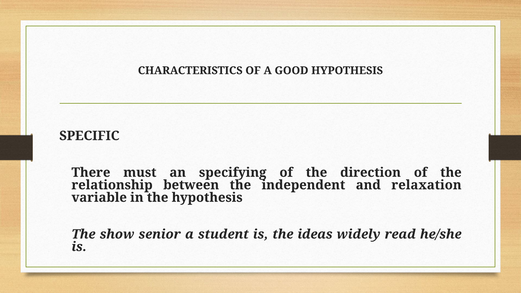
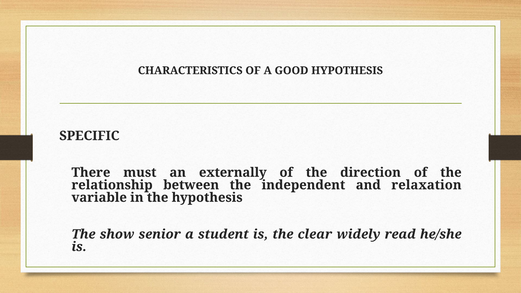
specifying: specifying -> externally (233, 173)
ideas: ideas -> clear (315, 234)
